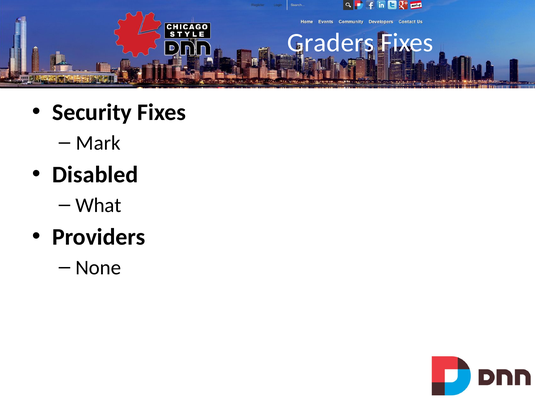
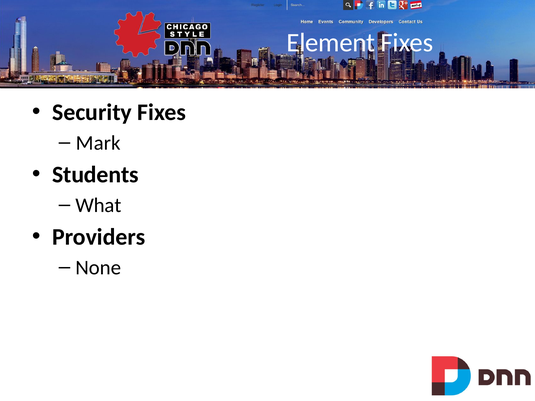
Graders: Graders -> Element (331, 43)
Disabled: Disabled -> Students (95, 175)
